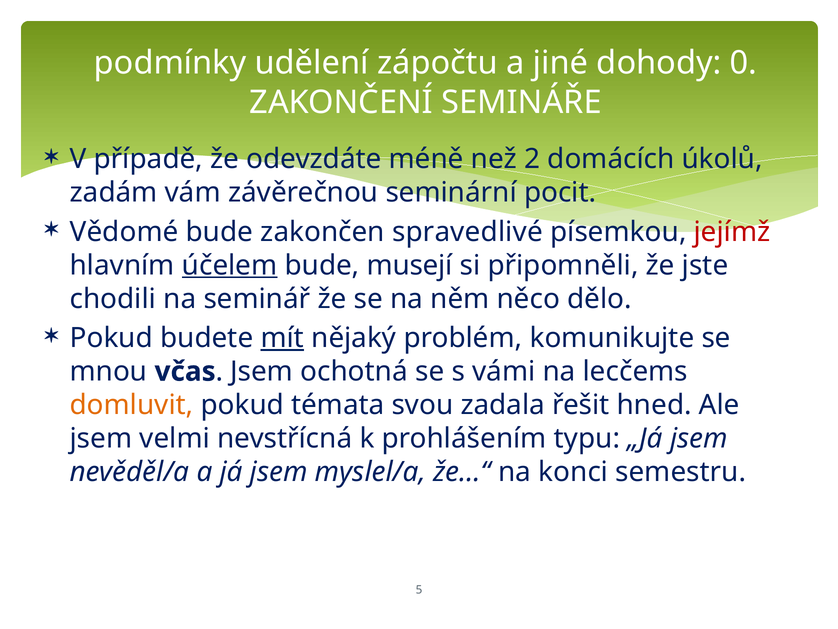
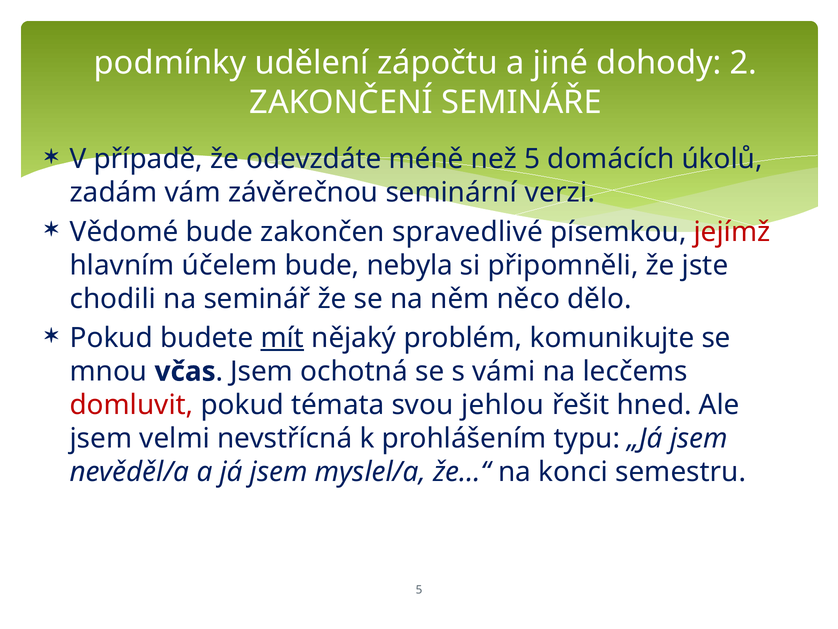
0: 0 -> 2 (743, 63)
než 2: 2 -> 5 (532, 159)
pocit: pocit -> verzi (560, 192)
účelem underline: present -> none (230, 265)
musejí: musejí -> nebyla (410, 265)
domluvit colour: orange -> red (132, 405)
zadala: zadala -> jehlou (503, 405)
